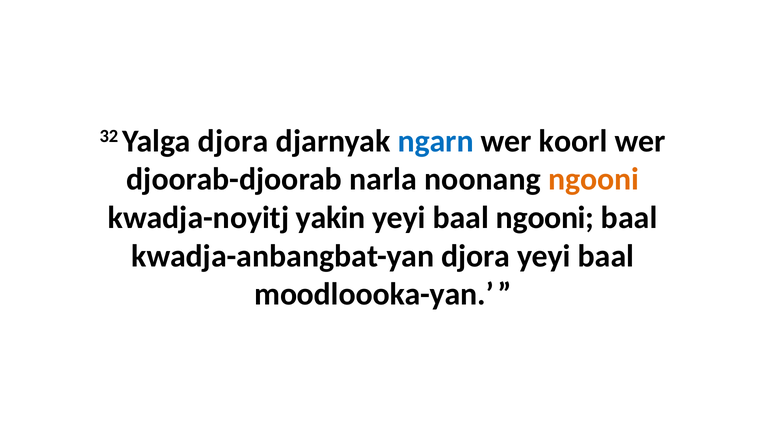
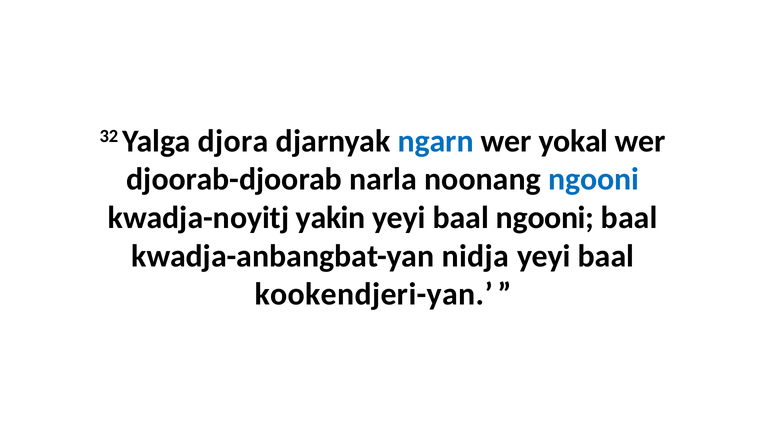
koorl: koorl -> yokal (573, 141)
ngooni colour: orange -> blue (594, 179)
kwadja-anbangbat-yan djora: djora -> nidja (476, 256)
moodloooka-yan: moodloooka-yan -> kookendjeri-yan (374, 294)
